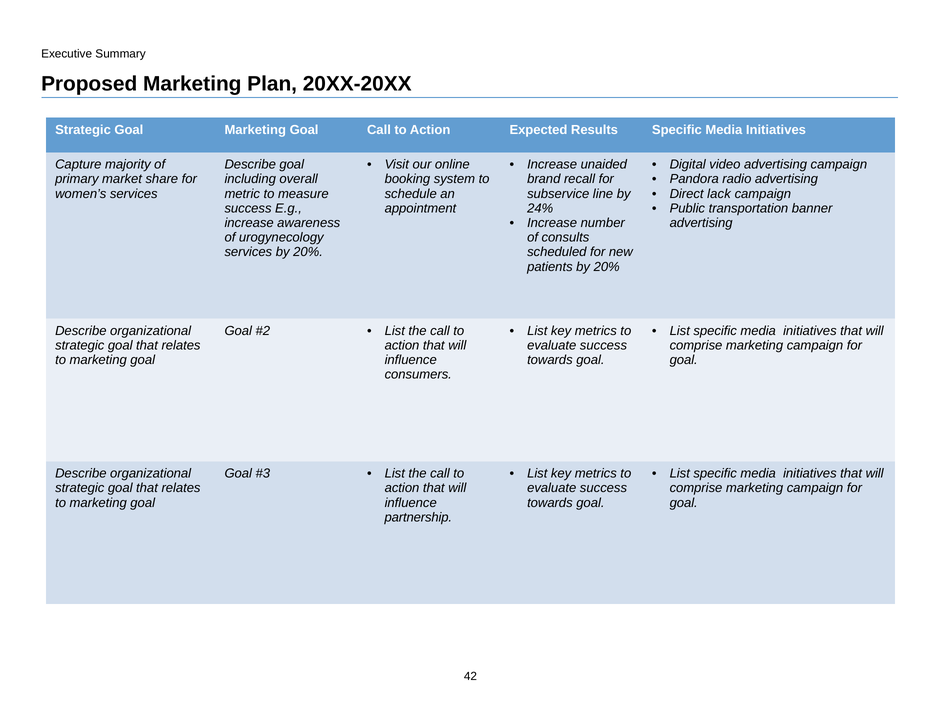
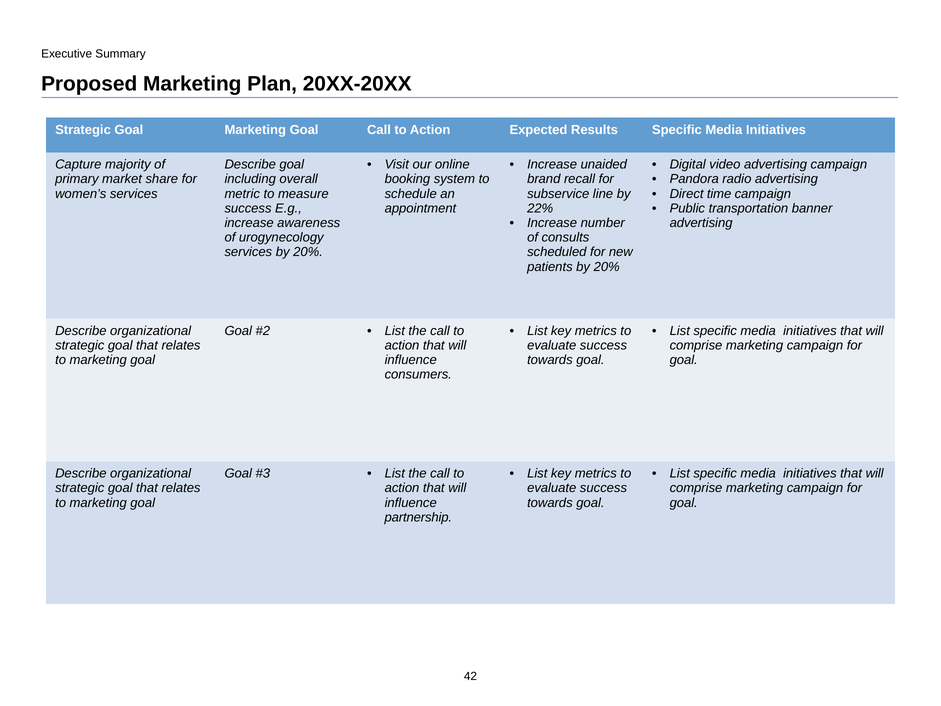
lack: lack -> time (719, 194)
24%: 24% -> 22% (540, 208)
